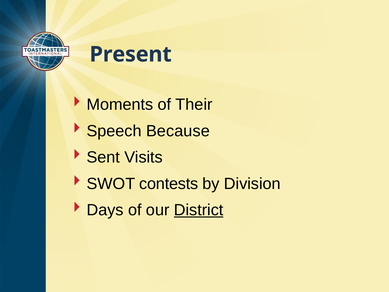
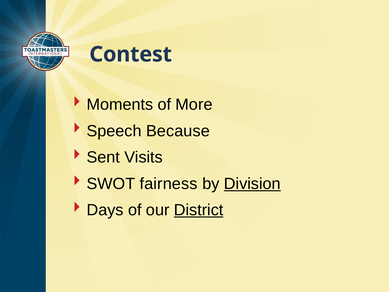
Present: Present -> Contest (131, 54)
Their: Their -> More (194, 105)
contests: contests -> fairness (169, 184)
Division underline: none -> present (252, 184)
